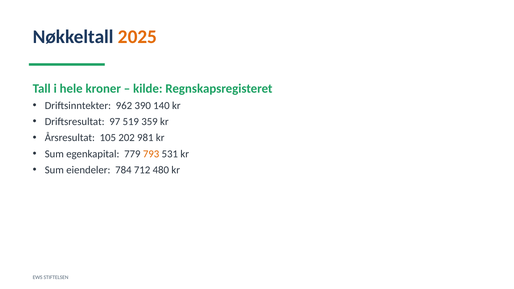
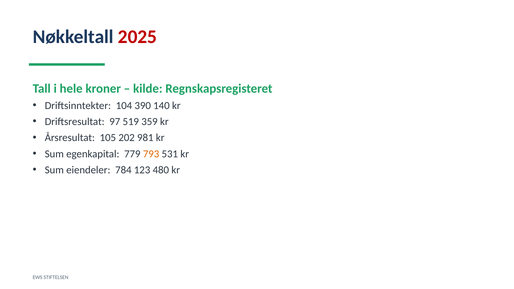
2025 colour: orange -> red (137, 37)
962: 962 -> 104 (124, 106)
712: 712 -> 123 (142, 170)
